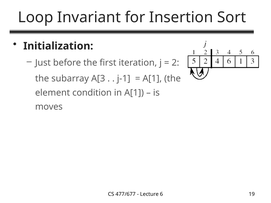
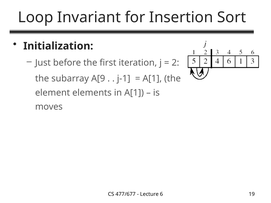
A[3: A[3 -> A[9 (98, 79)
condition: condition -> elements (92, 93)
